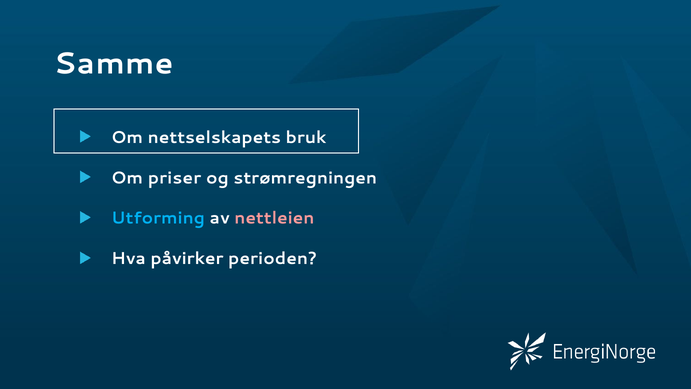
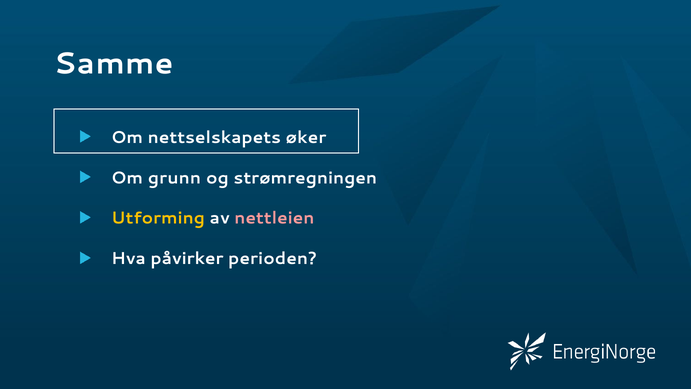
bruk: bruk -> øker (306, 137)
priser: priser -> grunn (174, 178)
Utforming colour: light blue -> yellow (158, 218)
